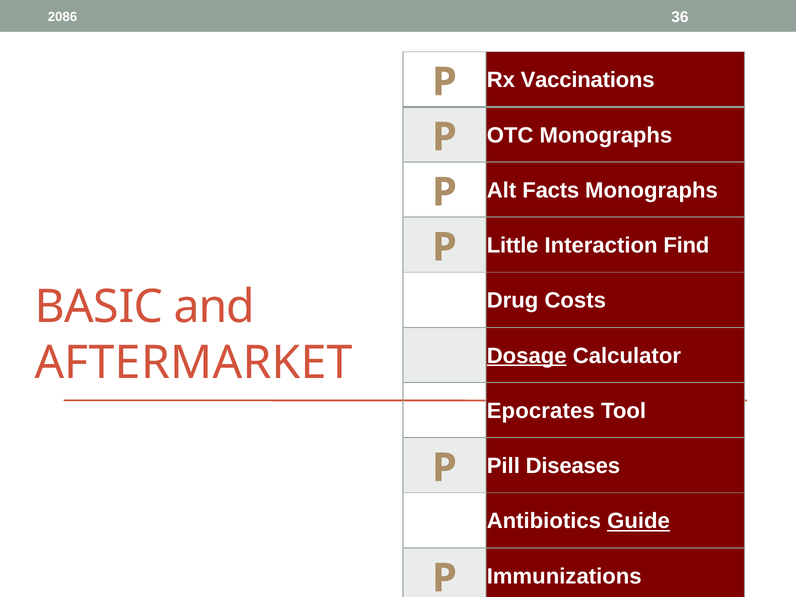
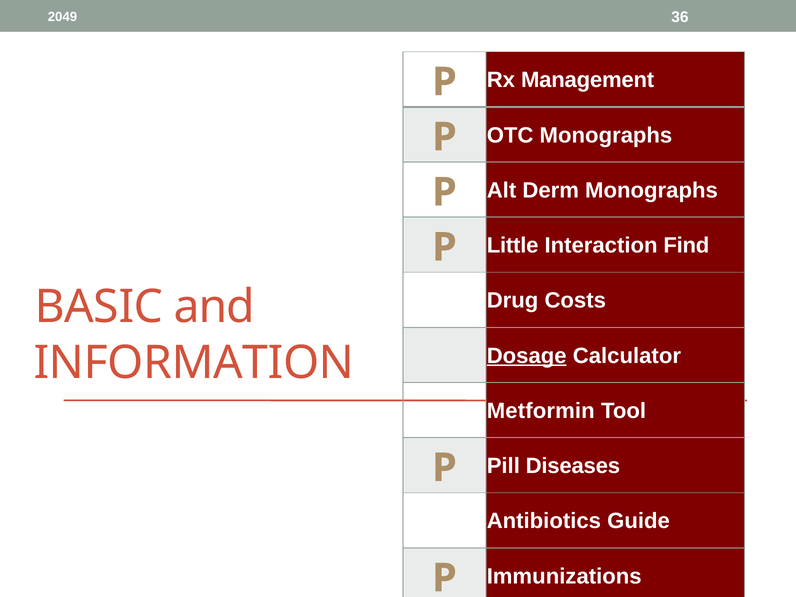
2086: 2086 -> 2049 (62, 17)
Vaccinations: Vaccinations -> Management (588, 80)
Facts: Facts -> Derm (551, 190)
AFTERMARKET: AFTERMARKET -> INFORMATION (194, 363)
Epocrates: Epocrates -> Metformin (541, 411)
Guide underline: present -> none (639, 521)
